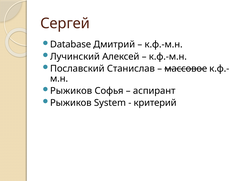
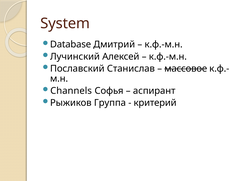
Сергей: Сергей -> System (65, 23)
Рыжиков: Рыжиков -> Channels (71, 91)
System: System -> Группа (110, 103)
